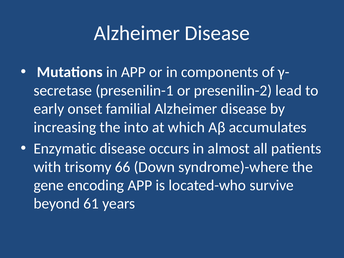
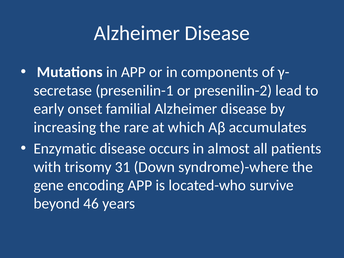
into: into -> rare (136, 127)
66: 66 -> 31 (123, 167)
61: 61 -> 46 (91, 204)
